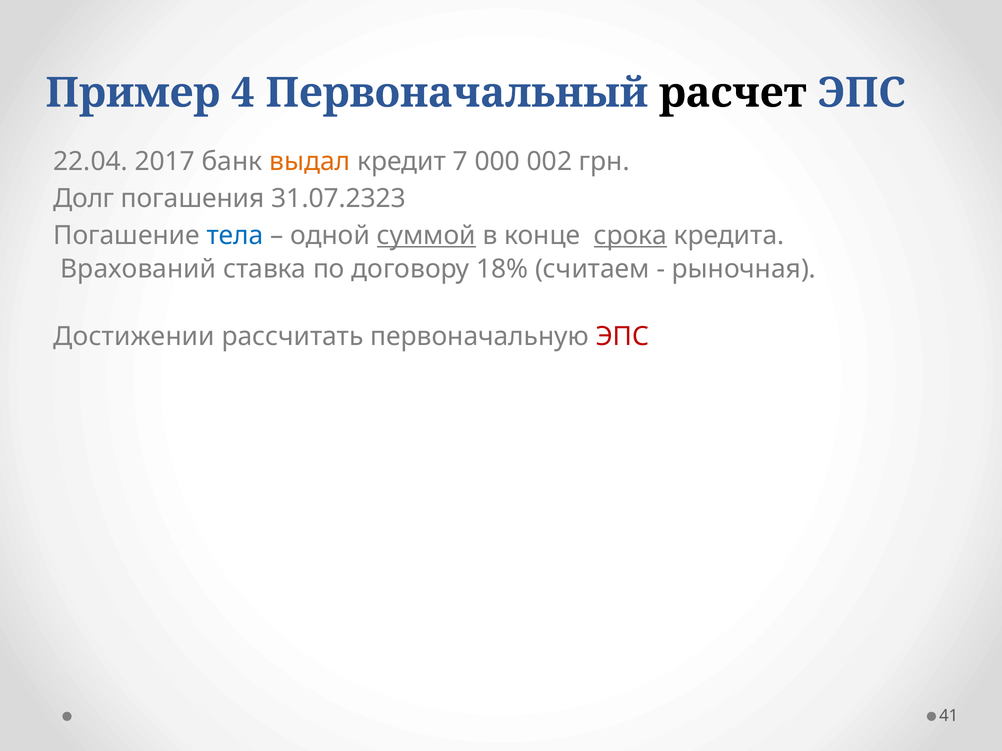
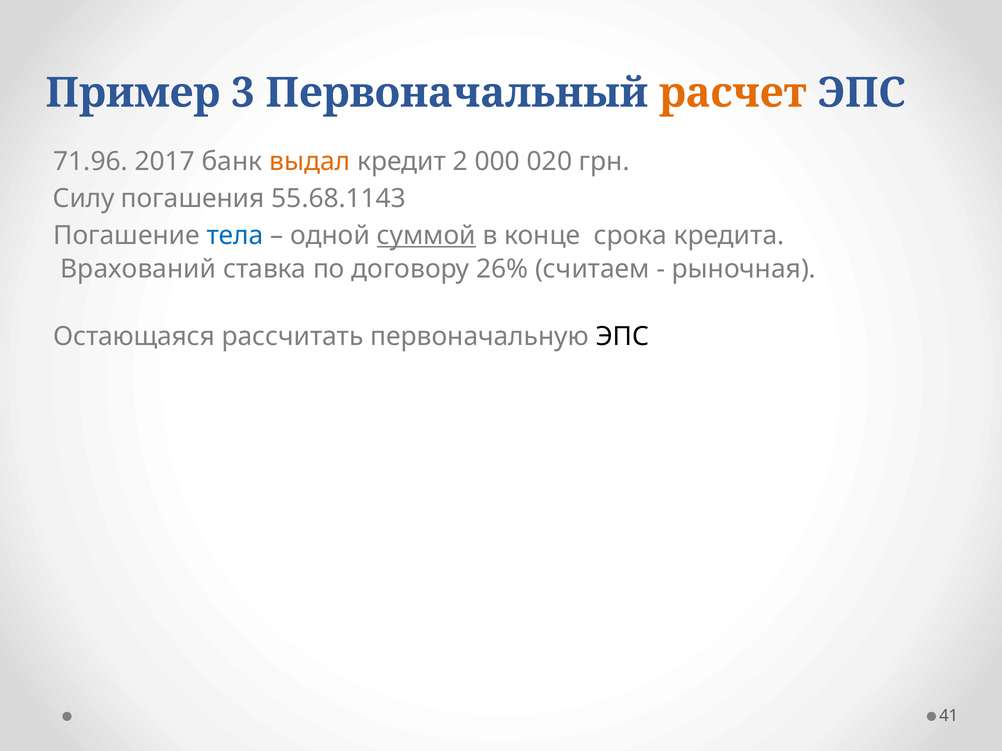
4: 4 -> 3 (243, 93)
расчет colour: black -> orange (733, 93)
22.04: 22.04 -> 71.96 (91, 162)
7: 7 -> 2 (460, 162)
002: 002 -> 020 (549, 162)
Долг: Долг -> Силу (84, 199)
31.07.2323: 31.07.2323 -> 55.68.1143 (339, 199)
срока underline: present -> none (630, 236)
18%: 18% -> 26% (502, 269)
Достижении: Достижении -> Остающаяся (134, 337)
ЭПС colour: red -> black (622, 337)
